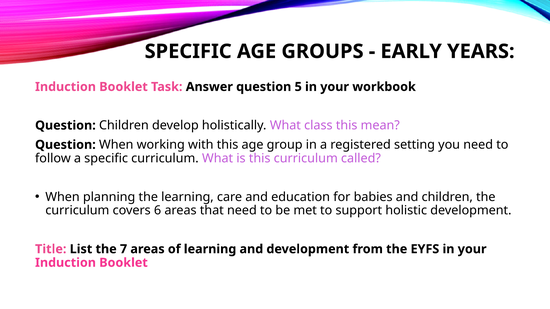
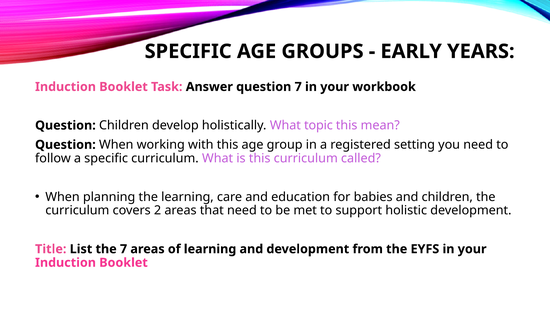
question 5: 5 -> 7 (298, 87)
class: class -> topic (318, 126)
6: 6 -> 2 (158, 211)
